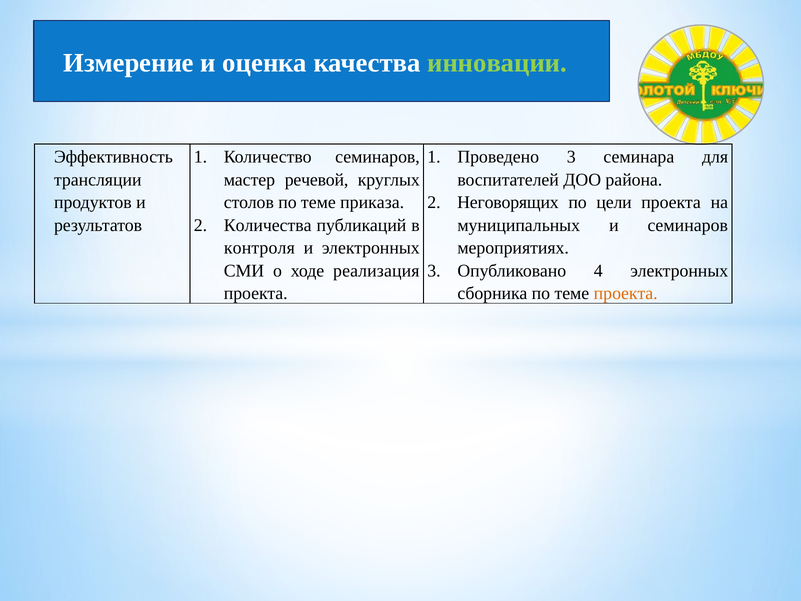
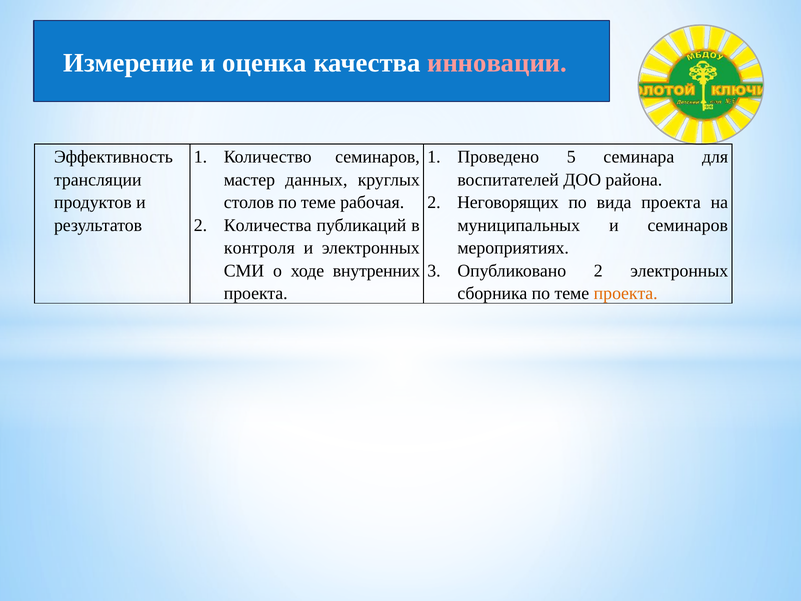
инновации colour: light green -> pink (497, 63)
Проведено 3: 3 -> 5 (571, 157)
речевой: речевой -> данных (316, 180)
приказа: приказа -> рабочая (372, 202)
цели: цели -> вида (614, 202)
реализация: реализация -> внутренних (376, 271)
Опубликовано 4: 4 -> 2 (598, 271)
